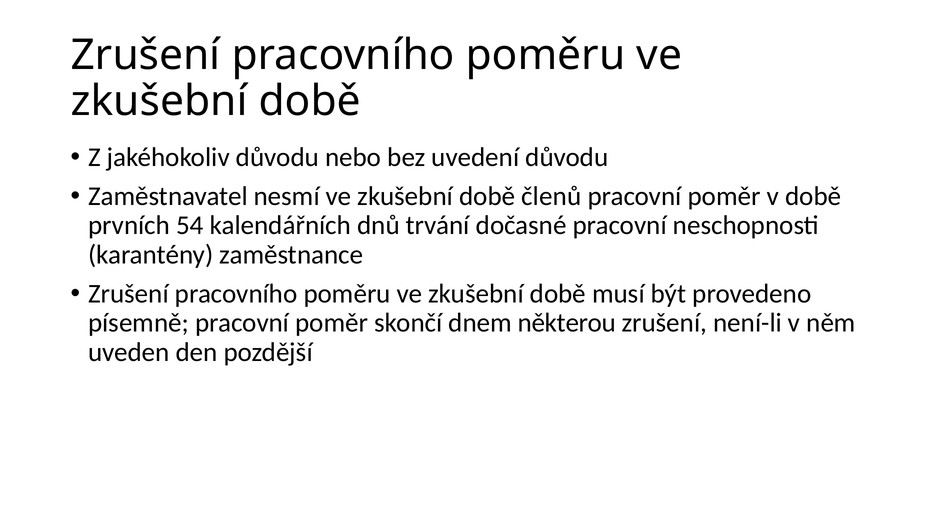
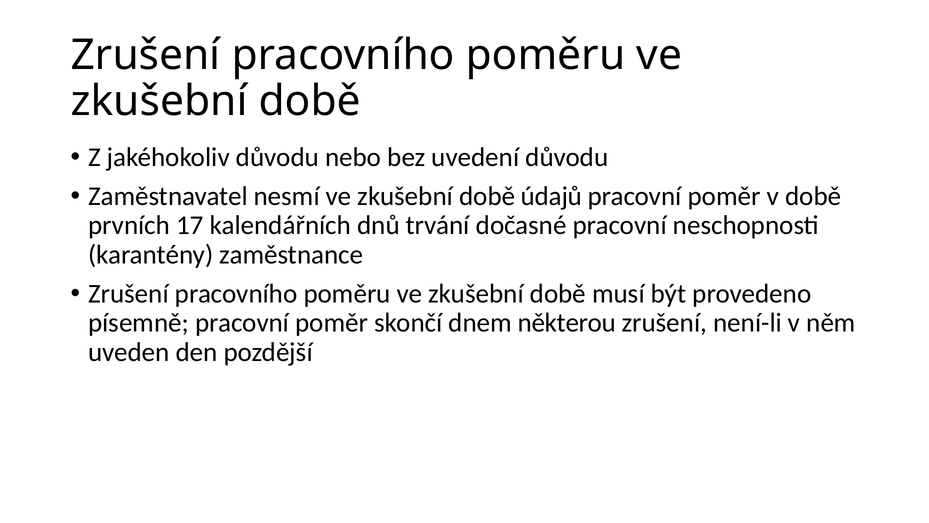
členů: členů -> údajů (551, 196)
54: 54 -> 17 (190, 225)
